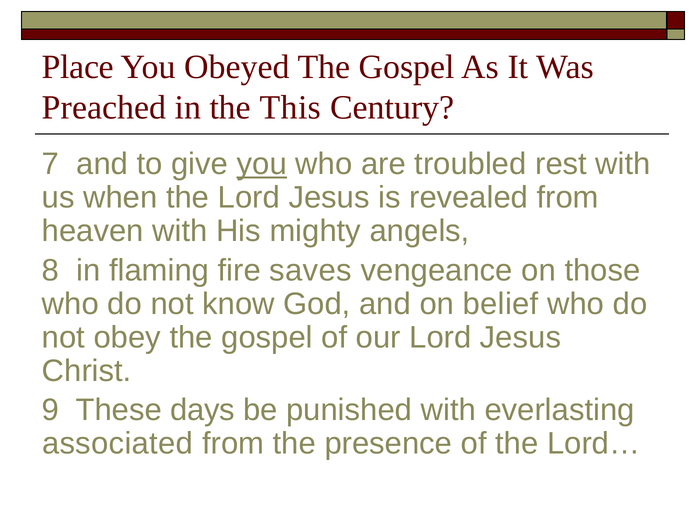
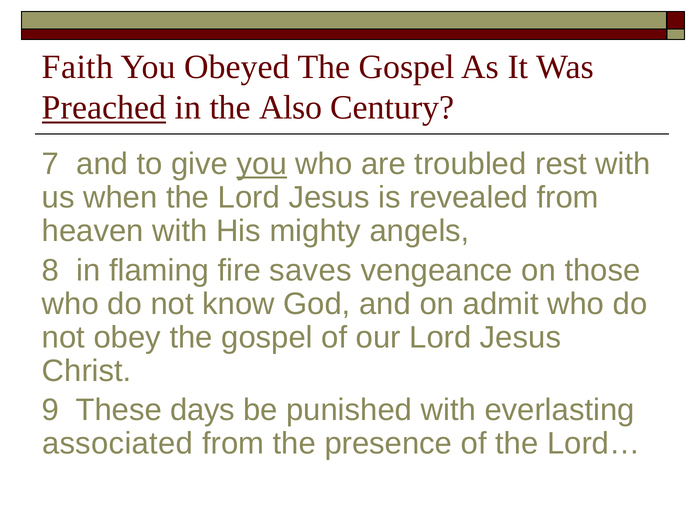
Place: Place -> Faith (77, 67)
Preached underline: none -> present (104, 108)
This: This -> Also (291, 108)
belief: belief -> admit (501, 304)
